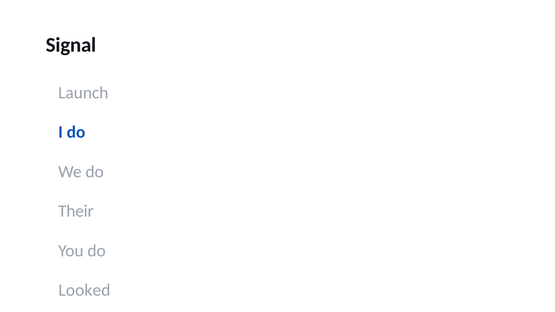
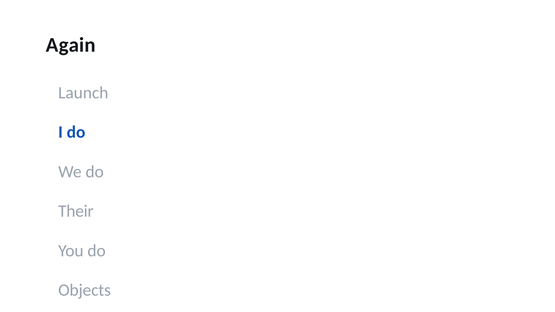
Signal: Signal -> Again (71, 45)
Looked: Looked -> Objects (85, 290)
